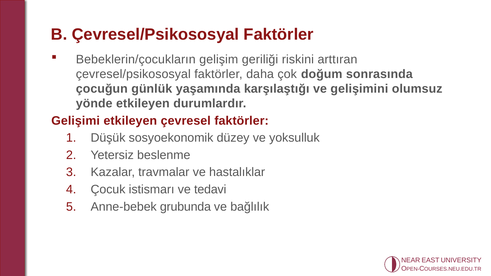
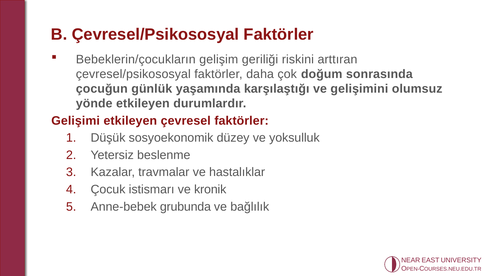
tedavi: tedavi -> kronik (210, 190)
